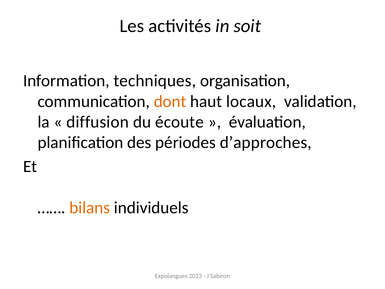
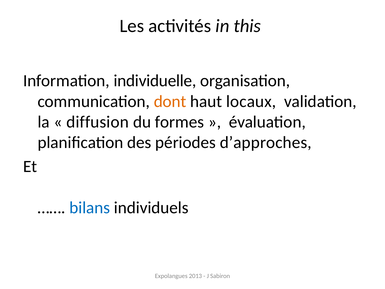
soit: soit -> this (247, 26)
techniques: techniques -> individuelle (155, 81)
écoute: écoute -> formes (180, 122)
bilans colour: orange -> blue (90, 207)
